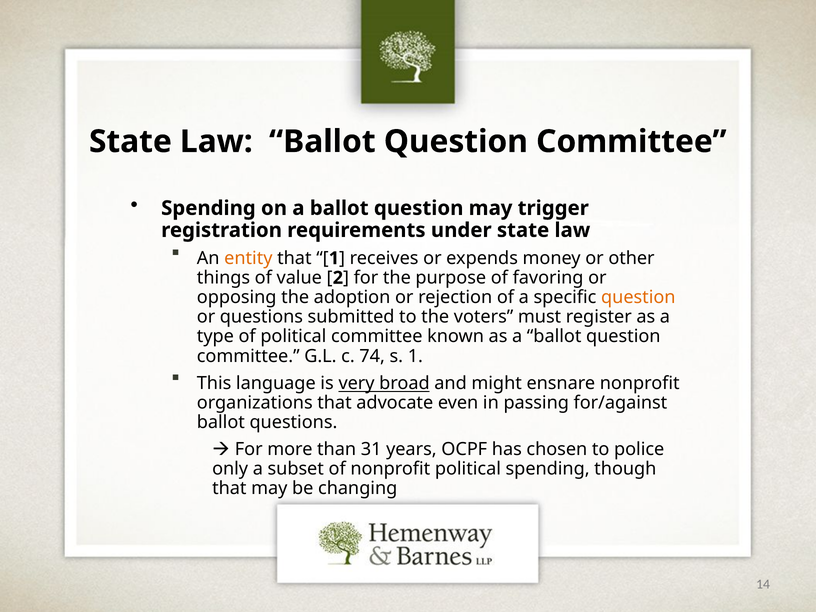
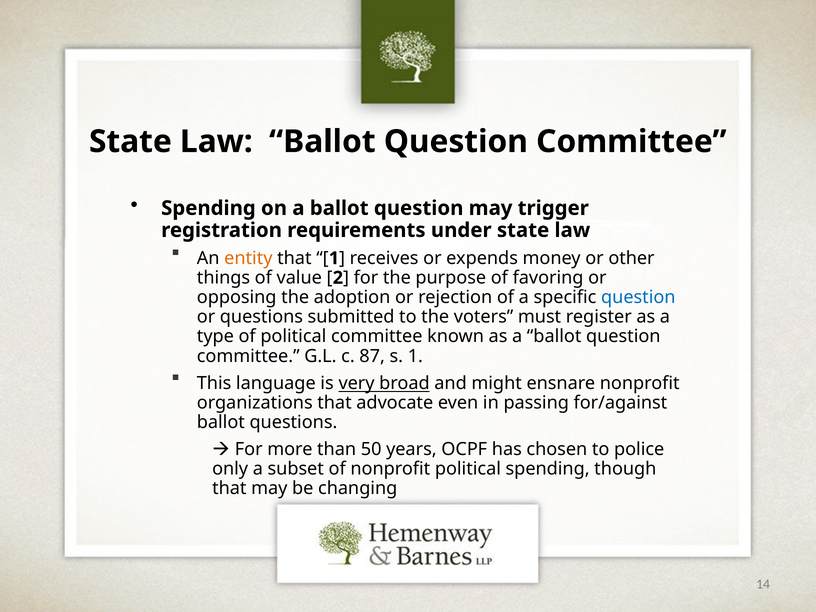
question colour: orange -> blue (638, 297)
74: 74 -> 87 (372, 356)
31: 31 -> 50 (371, 449)
